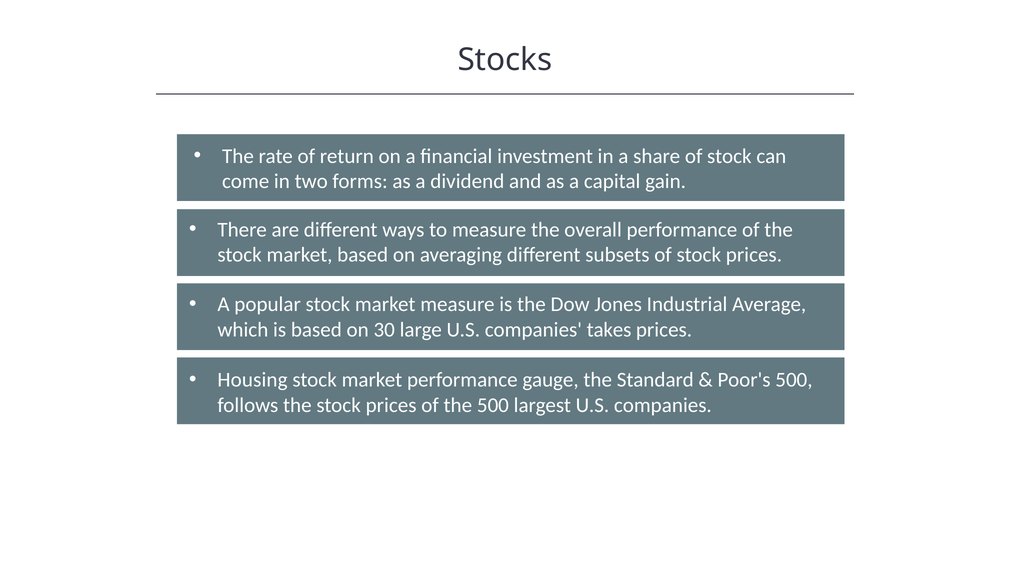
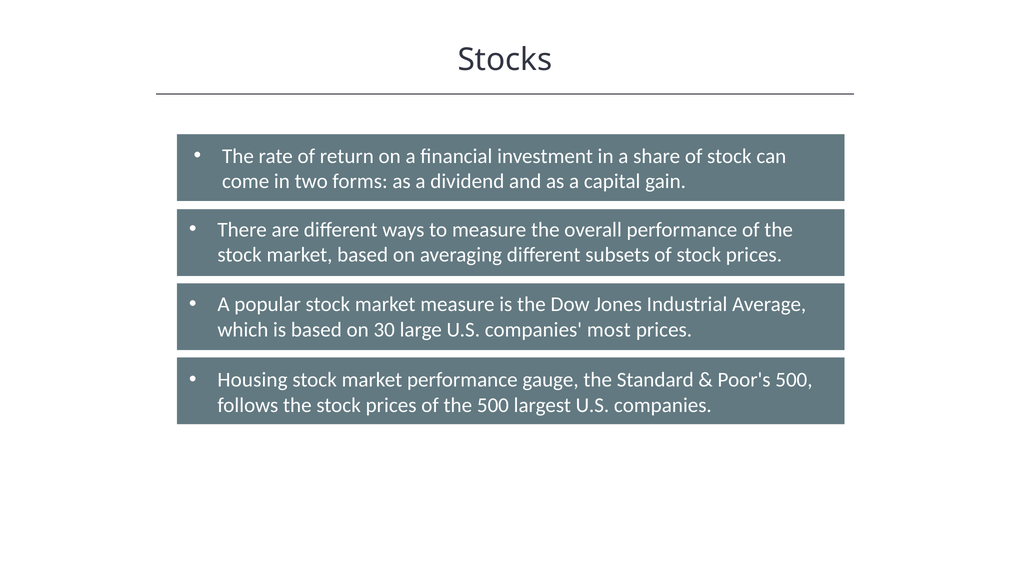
takes: takes -> most (609, 330)
